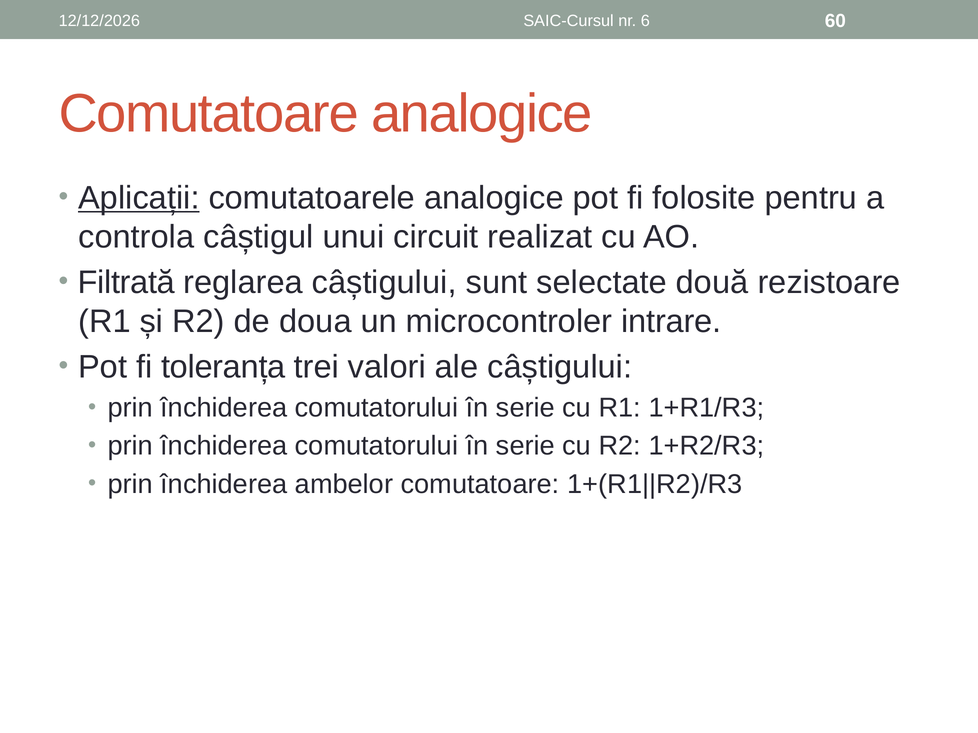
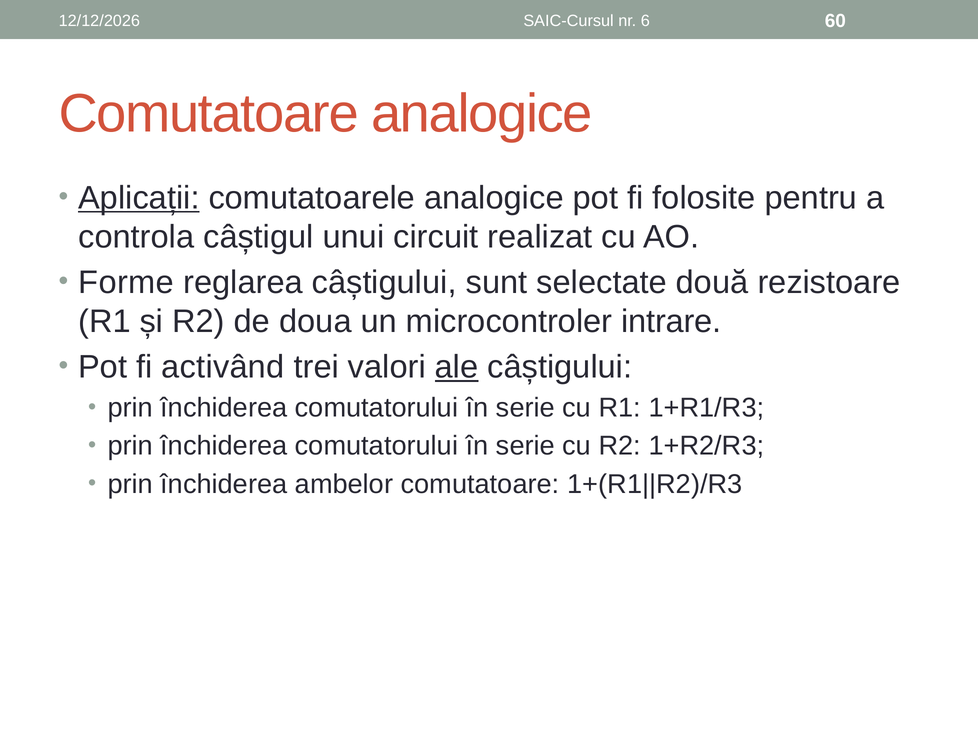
Filtrată: Filtrată -> Forme (126, 283)
toleranța: toleranța -> activând (223, 367)
ale underline: none -> present (457, 367)
